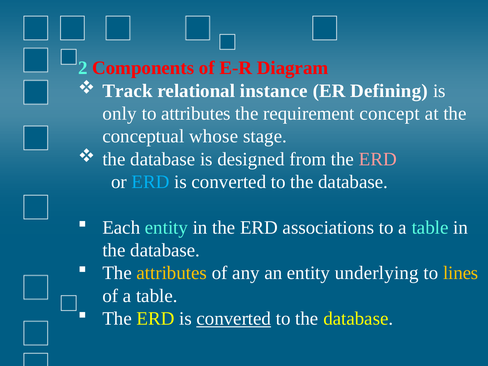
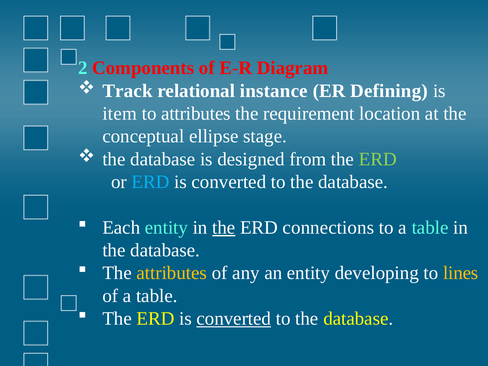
only: only -> item (120, 114)
concept: concept -> location (390, 114)
whose: whose -> ellipse (214, 136)
ERD colour: pink -> light green (378, 159)
the underline: none -> present (224, 227)
associations: associations -> connections (328, 227)
underlying: underlying -> developing (377, 273)
